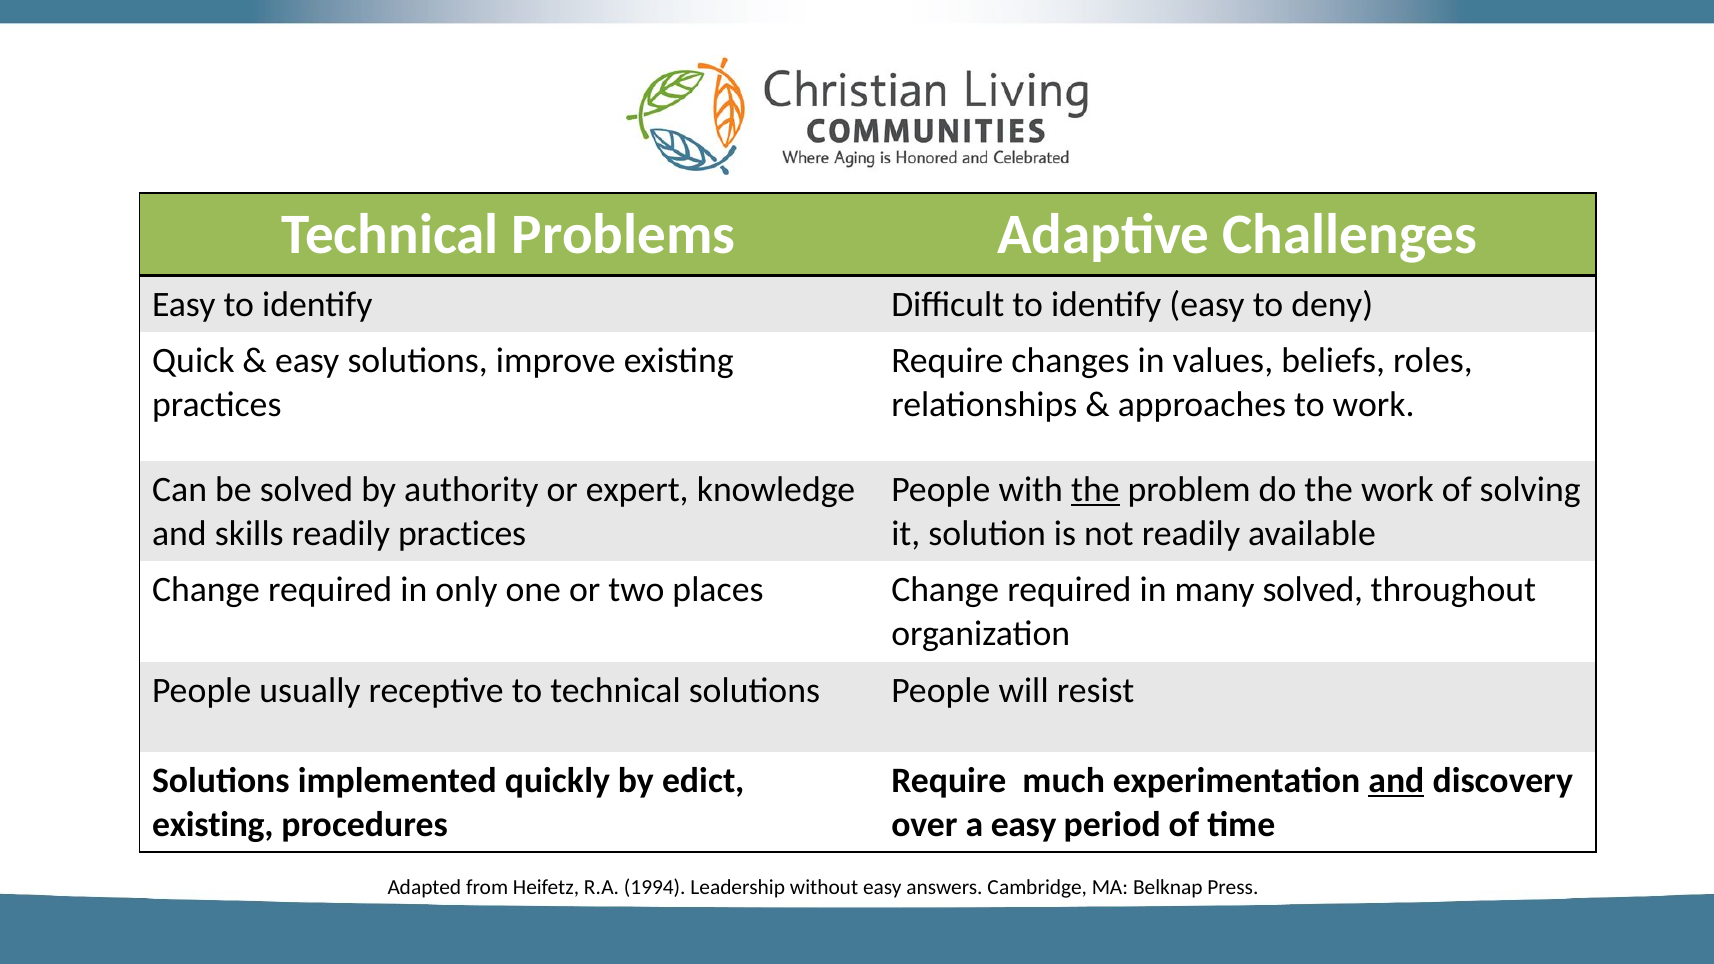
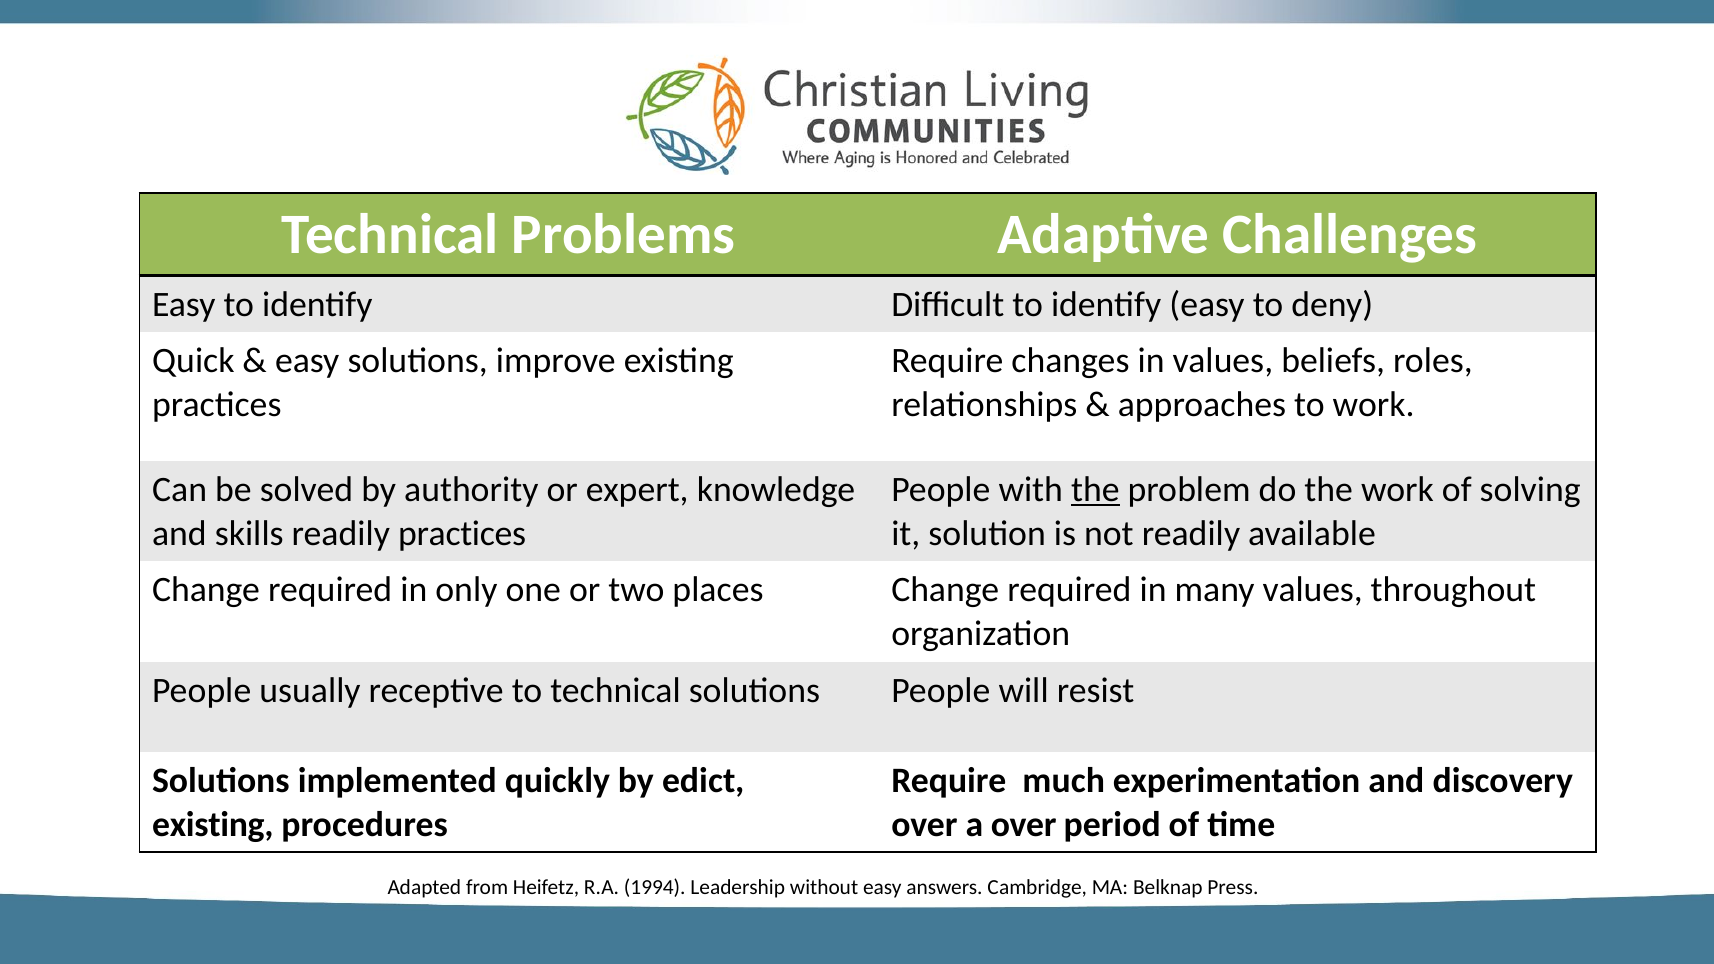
many solved: solved -> values (1313, 590)
and underline: present -> none (1396, 781)
a easy: easy -> over (1024, 824)
